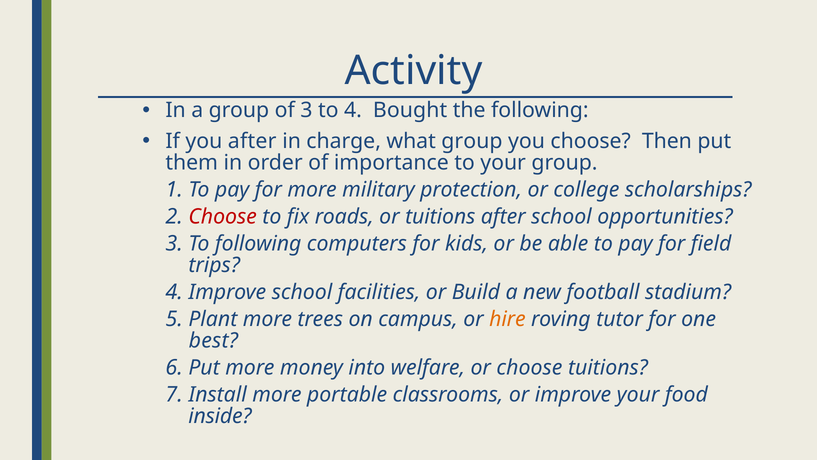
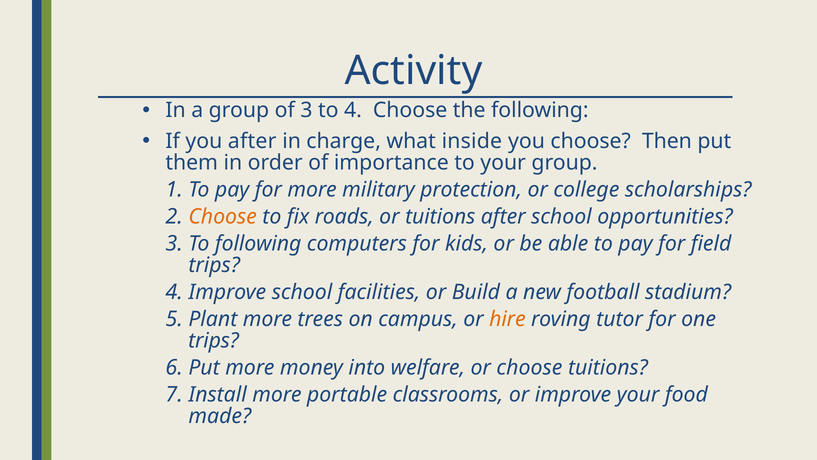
4 Bought: Bought -> Choose (410, 110)
what group: group -> inside (472, 141)
Choose colour: red -> orange (223, 217)
best: best -> trips (214, 340)
inside: inside -> made (220, 416)
